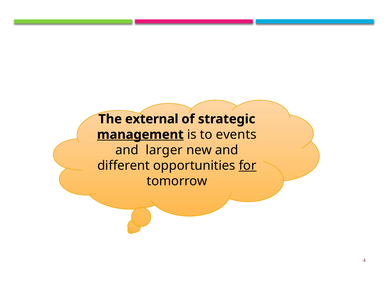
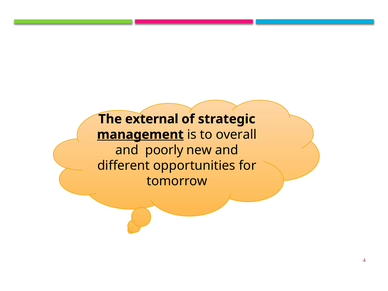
events: events -> overall (236, 135)
larger: larger -> poorly (164, 150)
for underline: present -> none (248, 166)
